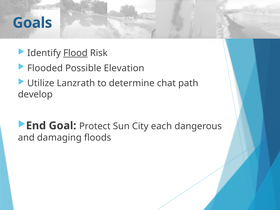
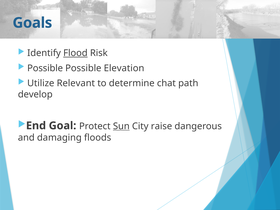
Flooded: Flooded -> Possible (45, 68)
Lanzrath: Lanzrath -> Relevant (76, 83)
Sun underline: none -> present (121, 126)
each: each -> raise (162, 126)
